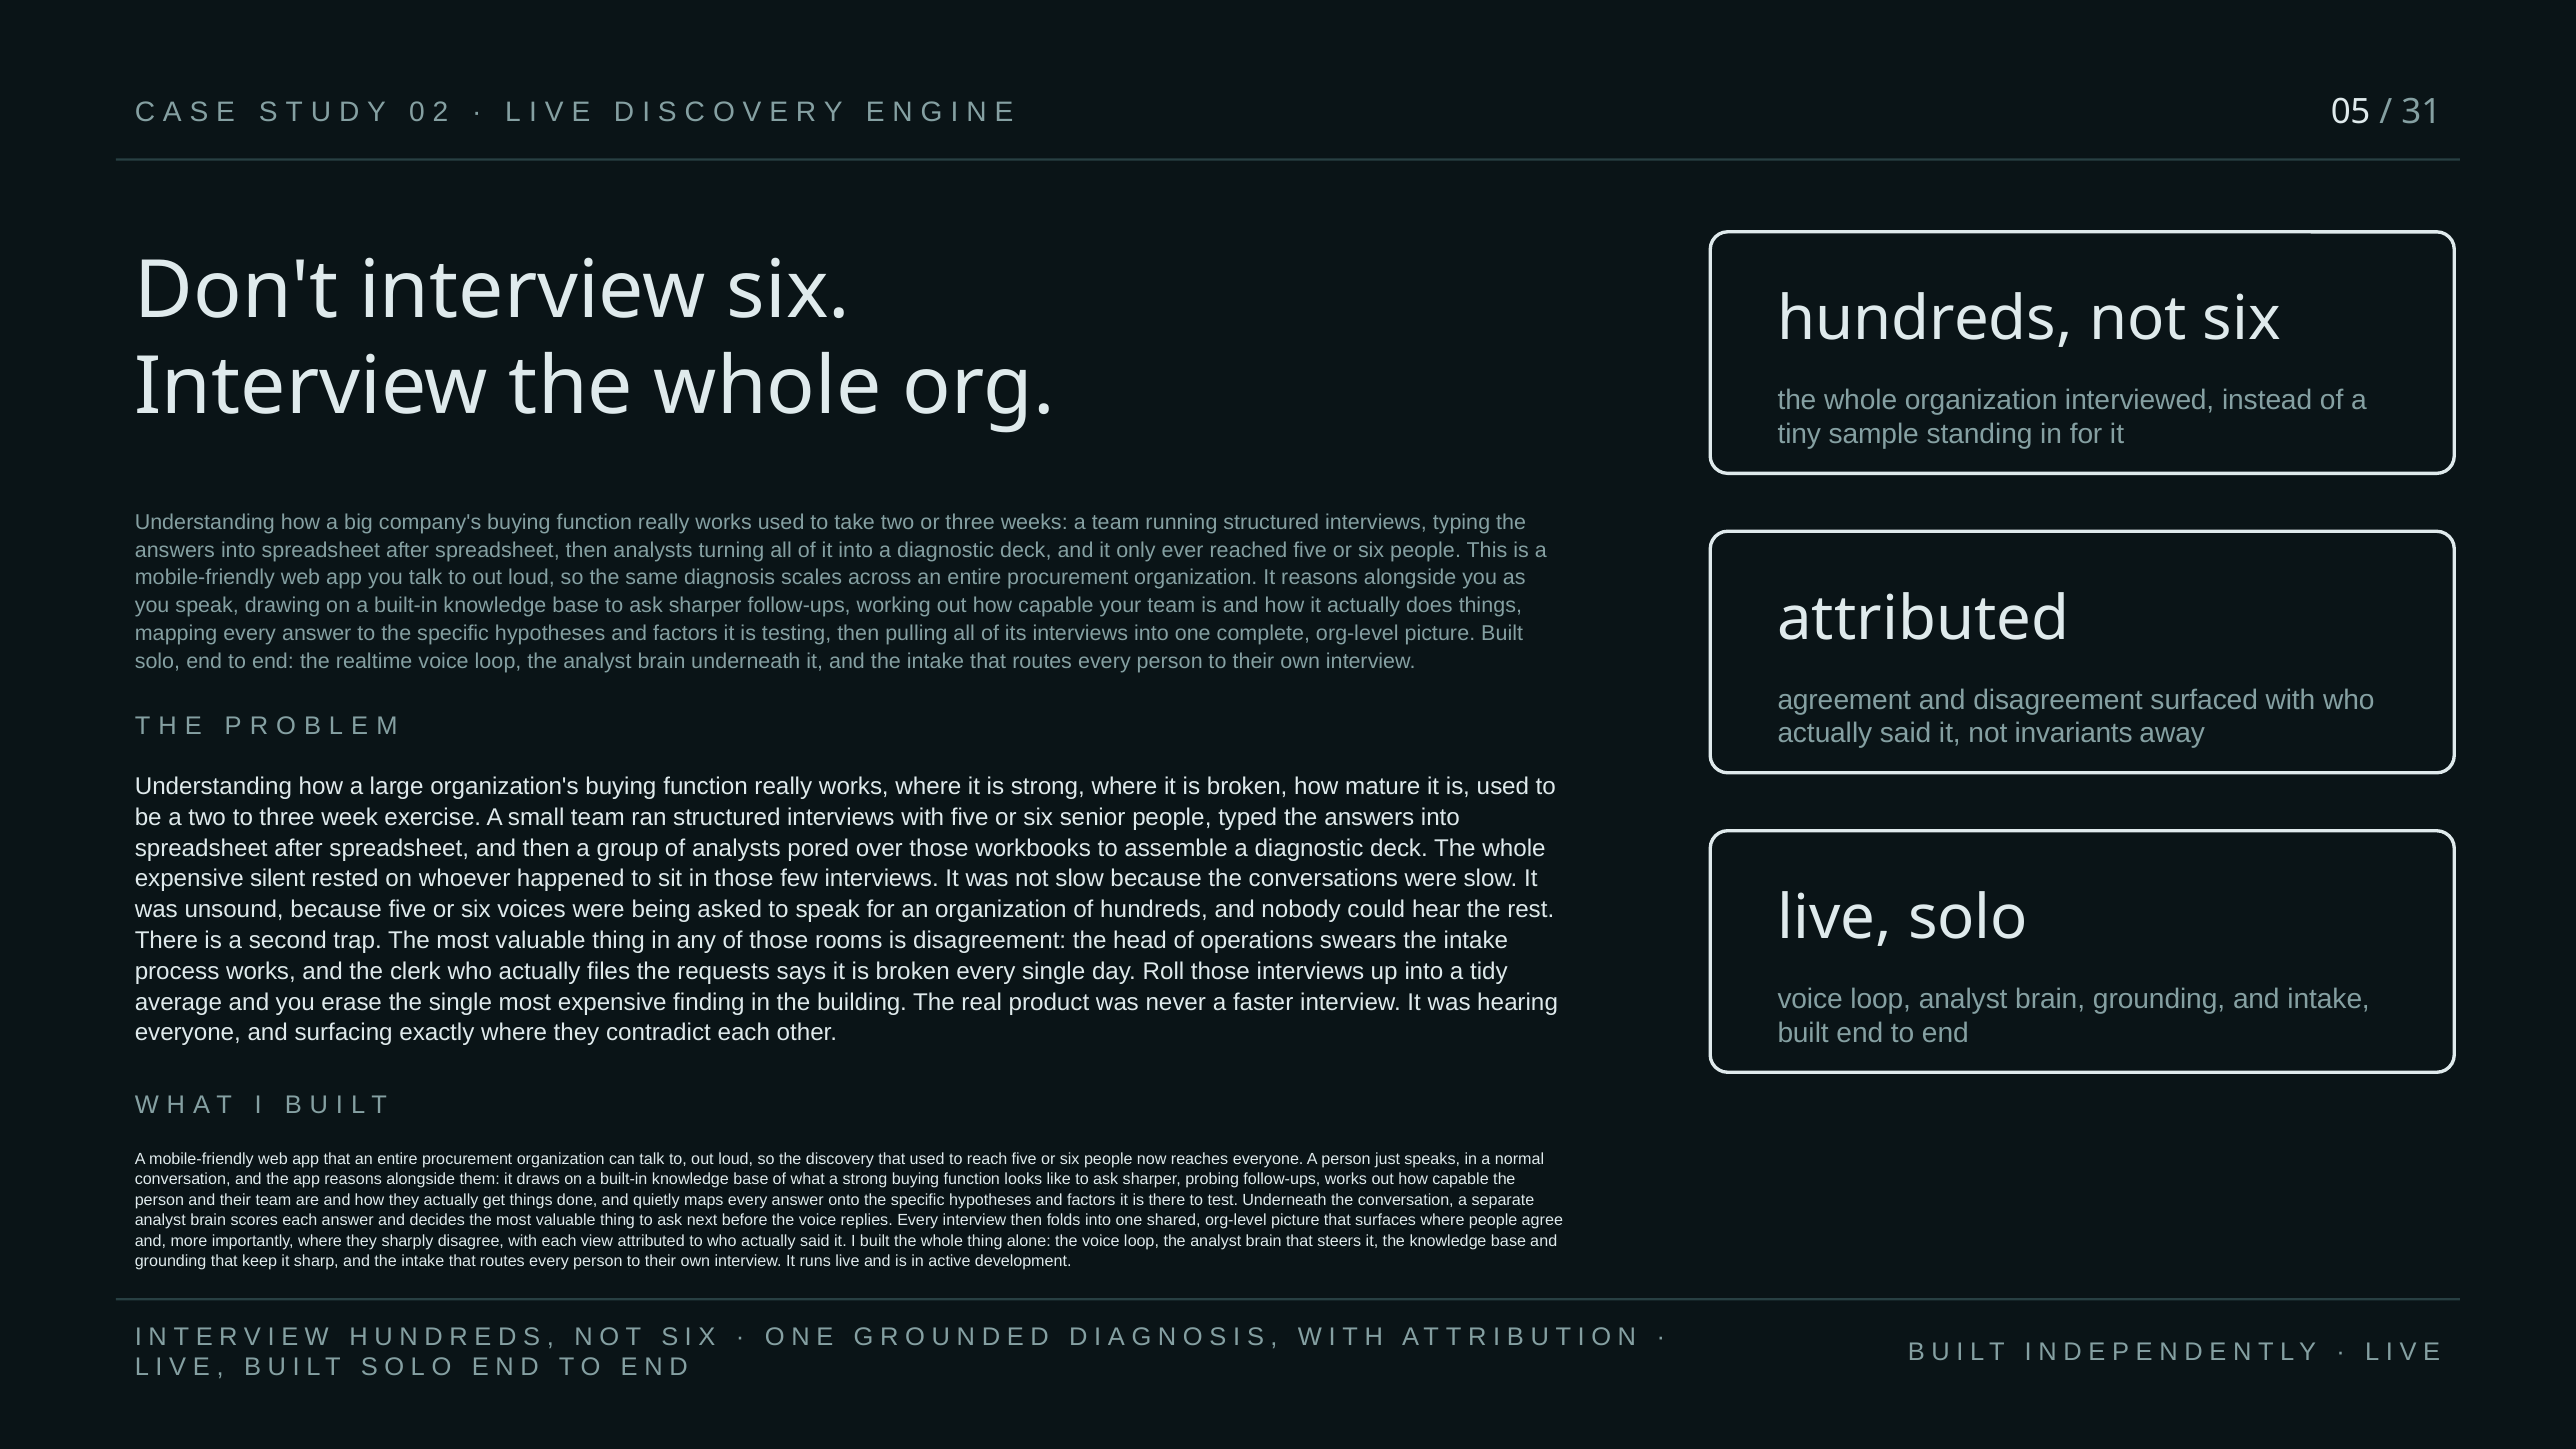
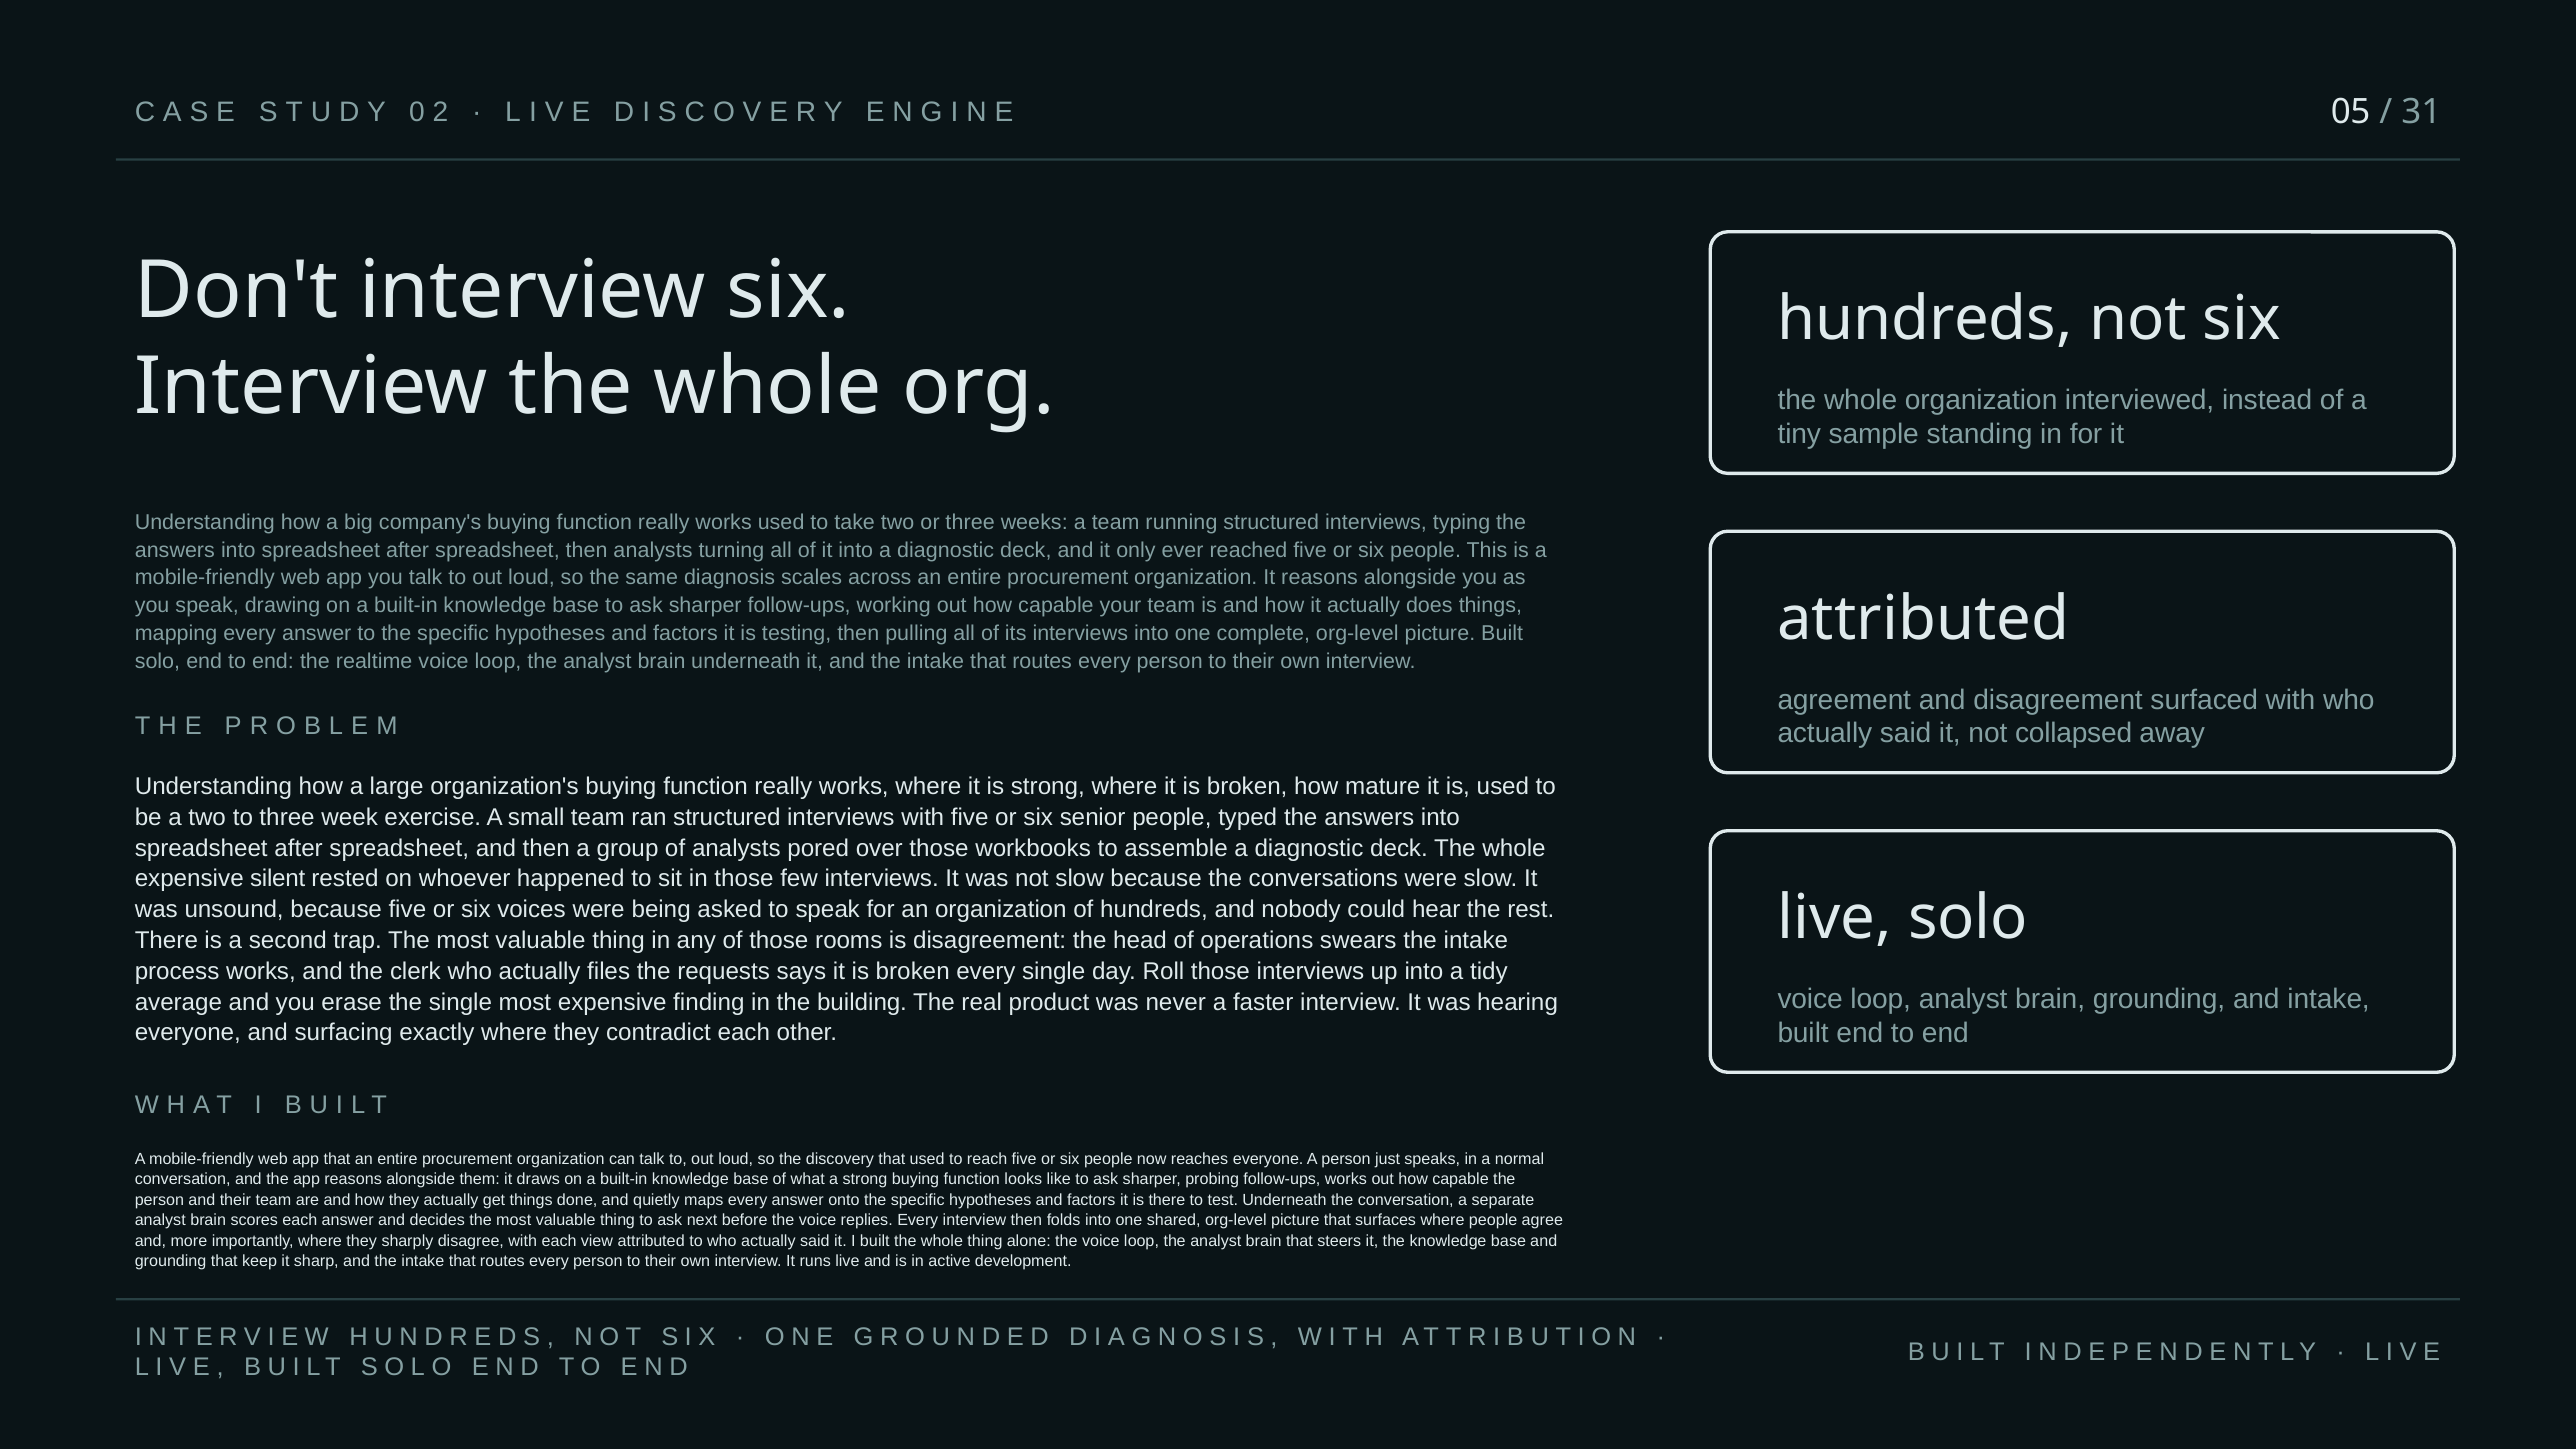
invariants: invariants -> collapsed (2074, 734)
